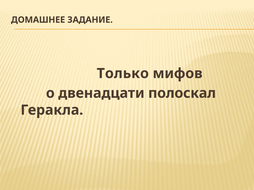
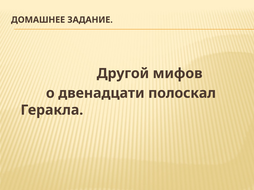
Только: Только -> Другой (123, 74)
